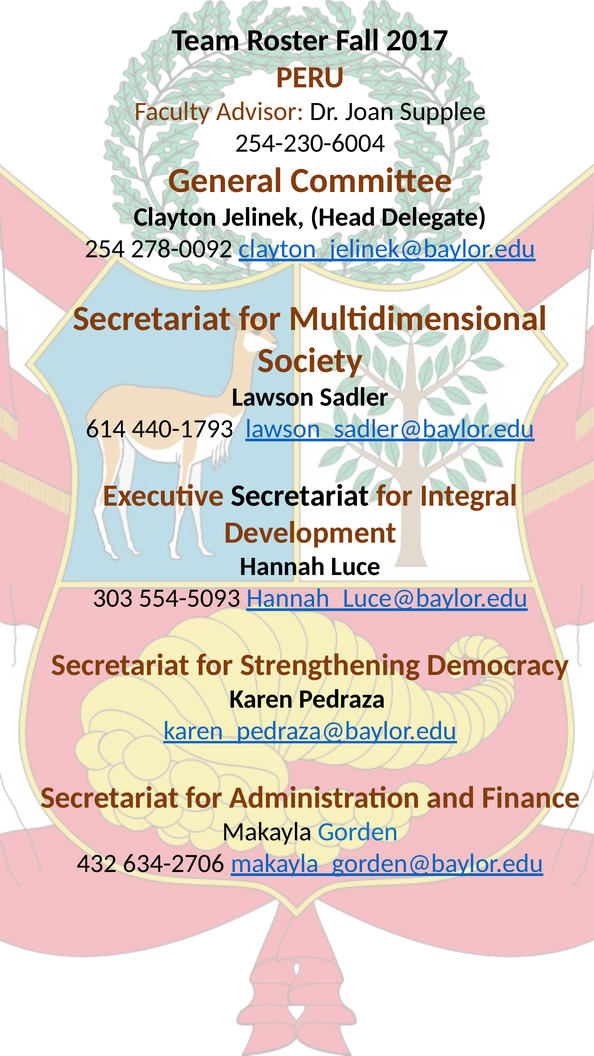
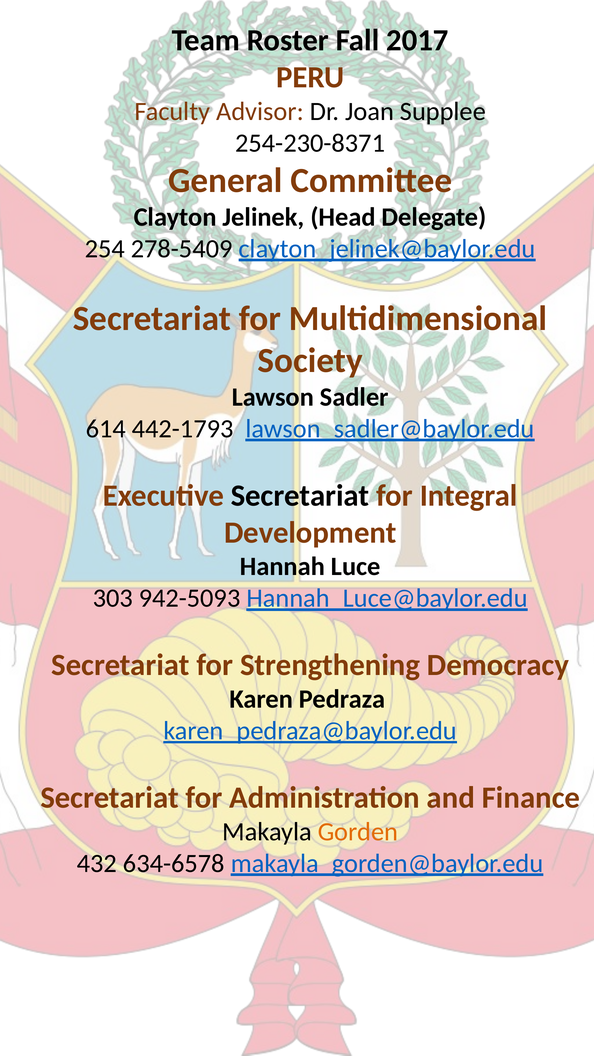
254-230-6004: 254-230-6004 -> 254-230-8371 (310, 143)
278-0092: 278-0092 -> 278-5409 (182, 249)
440-1793: 440-1793 -> 442-1793 (183, 429)
554-5093: 554-5093 -> 942-5093 (190, 598)
Gorden colour: blue -> orange (358, 832)
634-2706: 634-2706 -> 634-6578 (174, 863)
